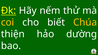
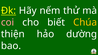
coi colour: yellow -> pink (8, 22)
